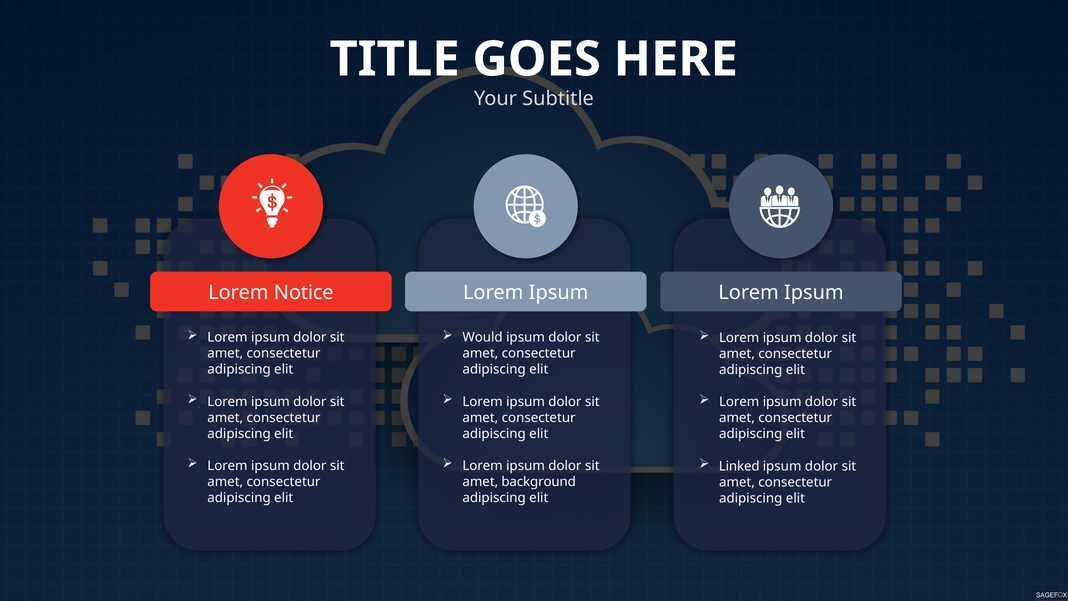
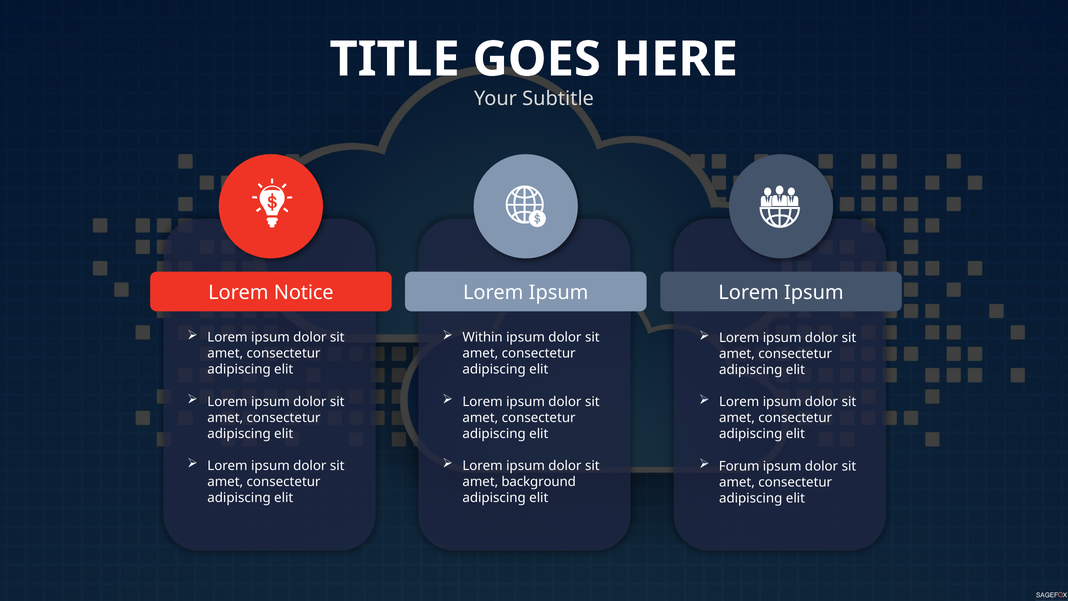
Would: Would -> Within (483, 337)
Linked: Linked -> Forum (739, 466)
